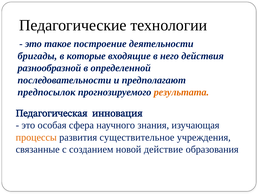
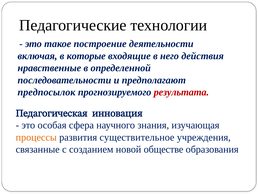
бригады: бригады -> включая (37, 56)
разнообразной: разнообразной -> нравственные (49, 68)
результата colour: orange -> red (181, 92)
действие: действие -> обществе (164, 149)
